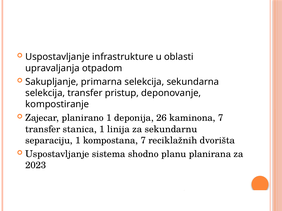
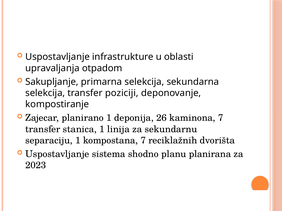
pristup: pristup -> poziciji (122, 93)
